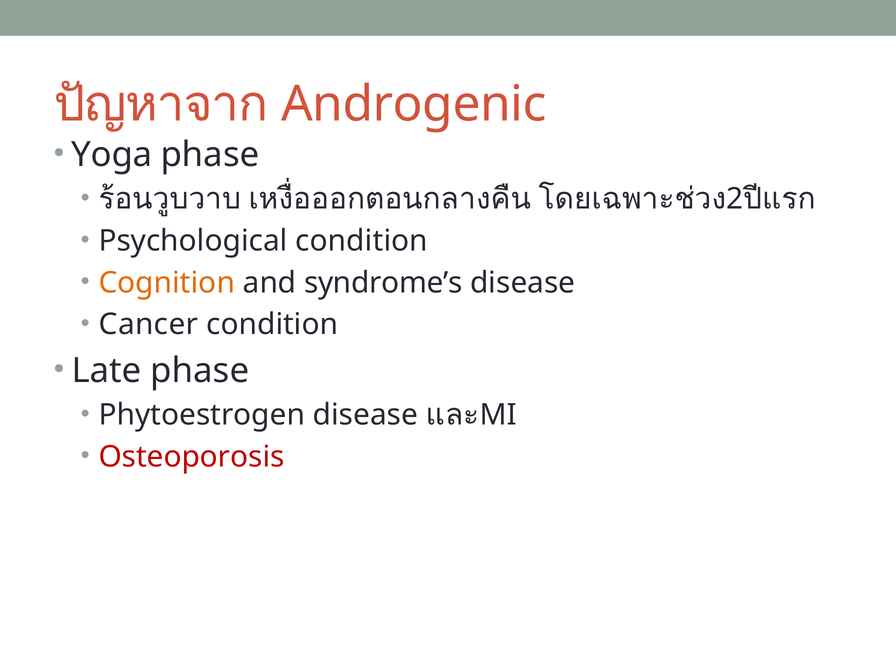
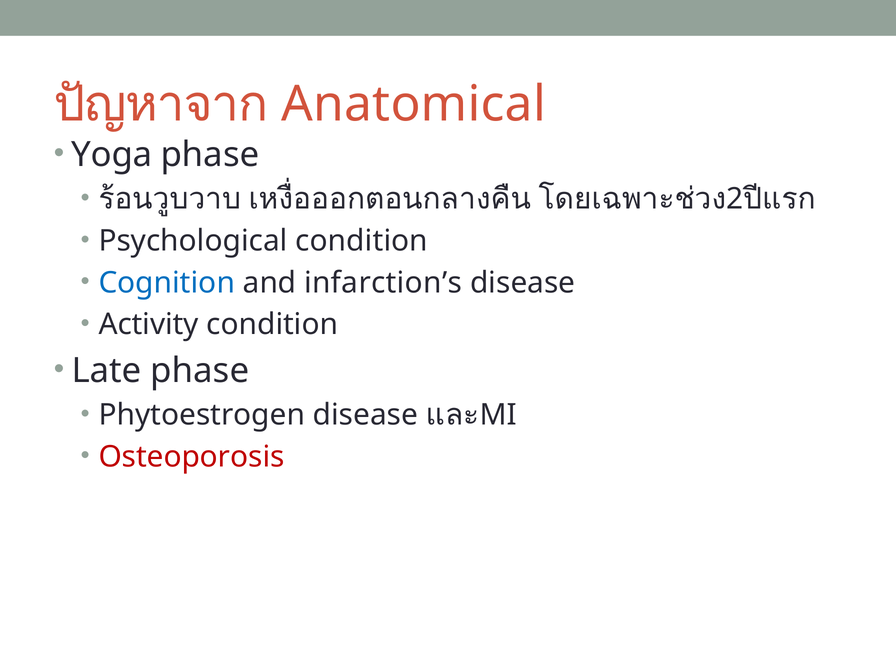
Androgenic: Androgenic -> Anatomical (414, 104)
Cognition colour: orange -> blue (167, 283)
syndrome’s: syndrome’s -> infarction’s (383, 283)
Cancer: Cancer -> Activity (149, 325)
